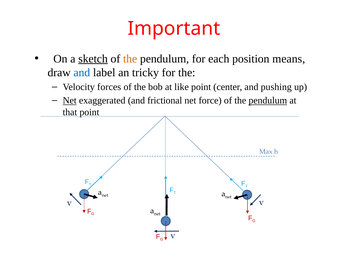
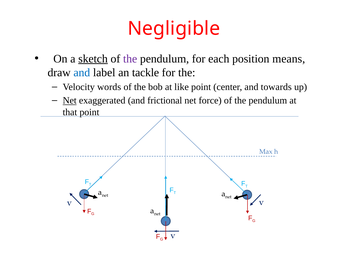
Important: Important -> Negligible (174, 29)
the colour: orange -> purple (130, 59)
tricky: tricky -> tackle (146, 72)
forces: forces -> words (109, 87)
pushing: pushing -> towards (276, 87)
pendulum underline: present -> none (268, 100)
